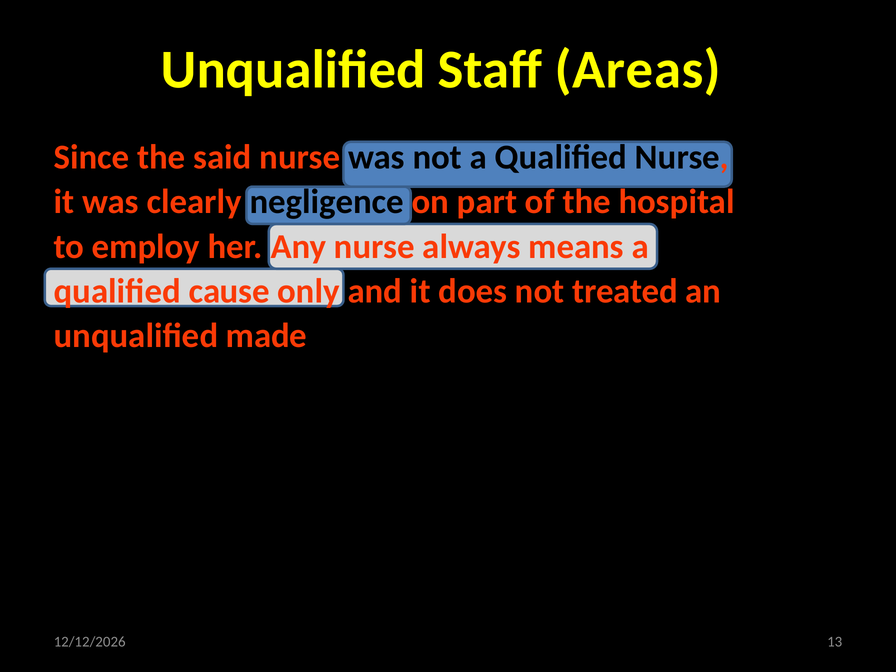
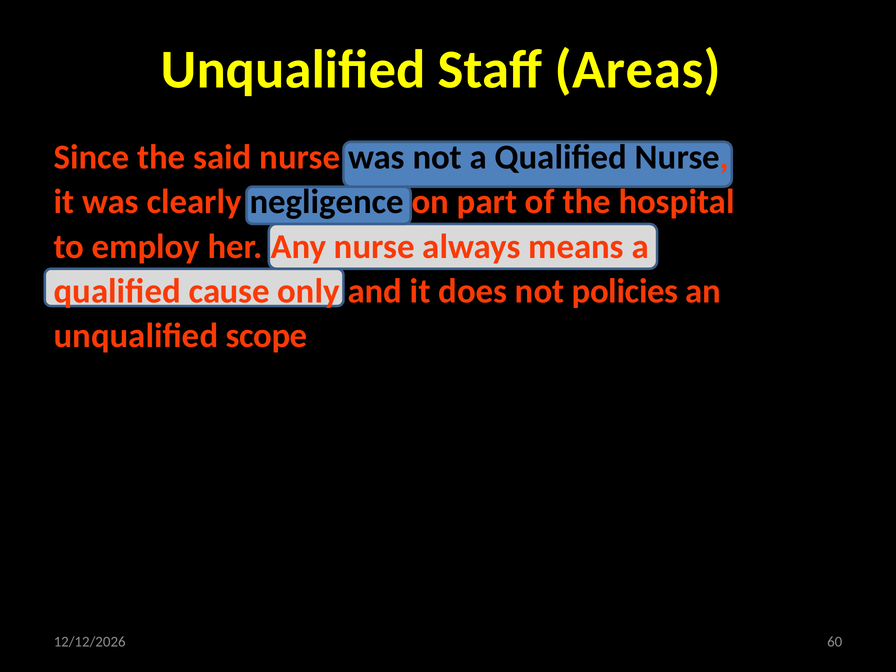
treated: treated -> policies (625, 291)
made: made -> scope (267, 336)
13: 13 -> 60 (835, 642)
